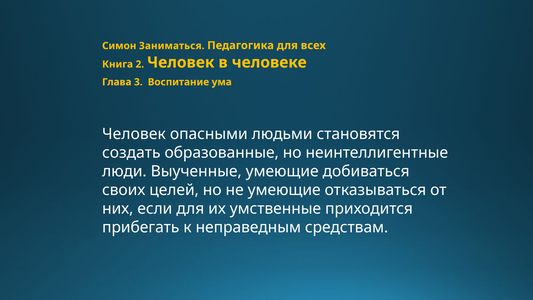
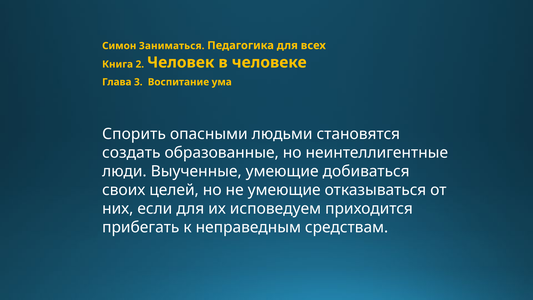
Человек: Человек -> Спорить (134, 134)
умственные: умственные -> исповедуем (275, 209)
